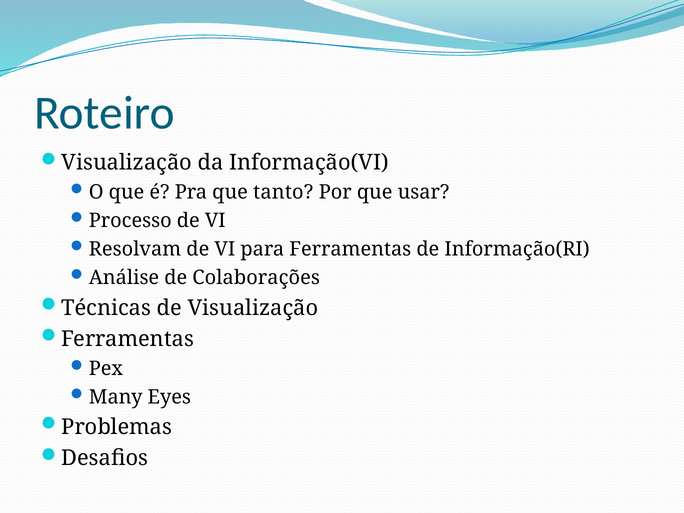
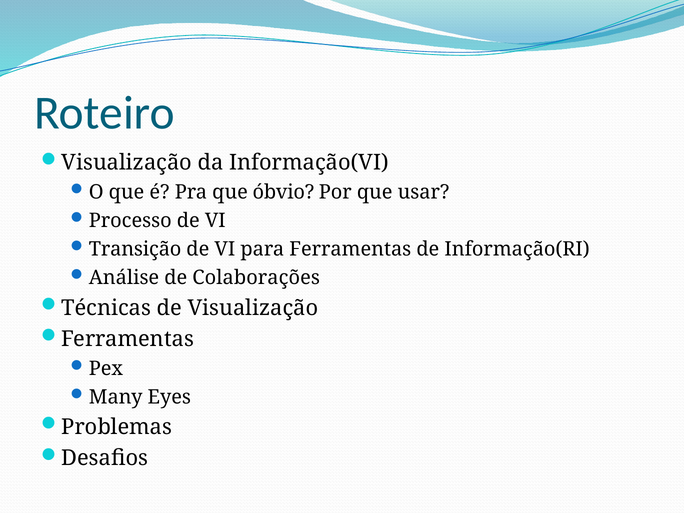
tanto: tanto -> óbvio (283, 192)
Resolvam: Resolvam -> Transição (135, 249)
